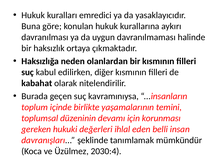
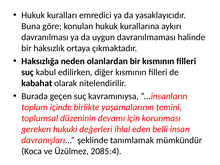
2030:4: 2030:4 -> 2085:4 (106, 151)
